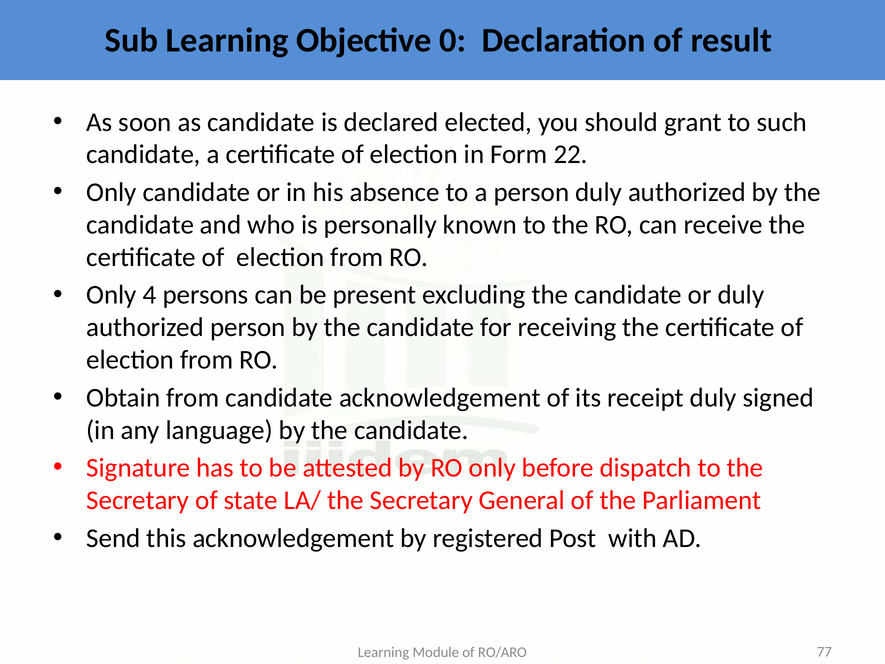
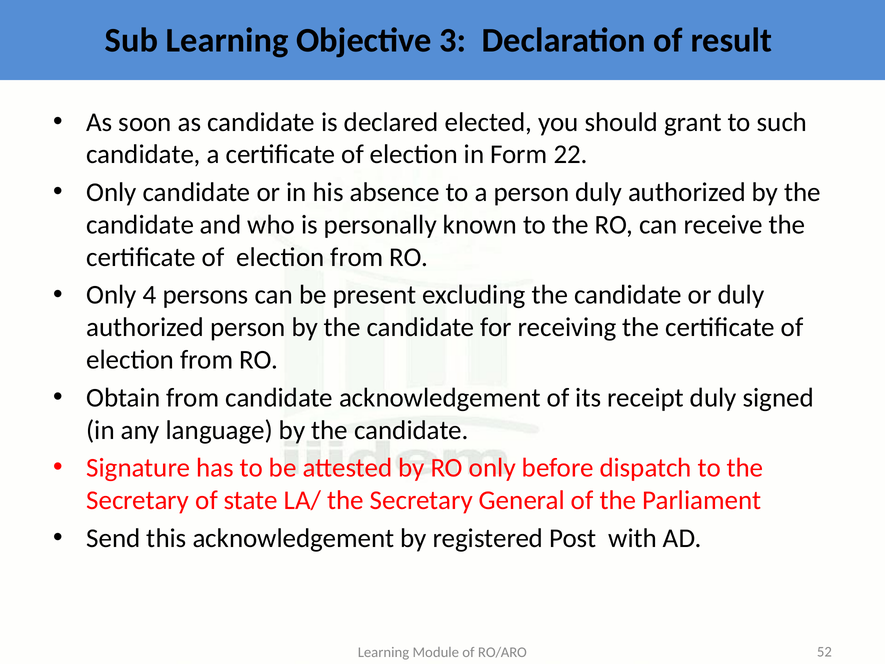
0: 0 -> 3 (453, 40)
77: 77 -> 52 (824, 652)
